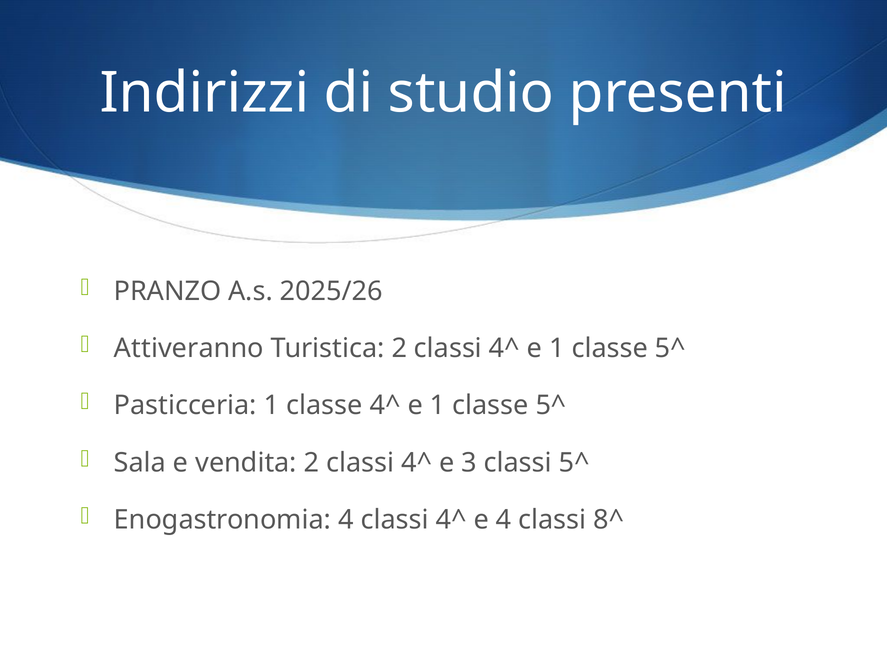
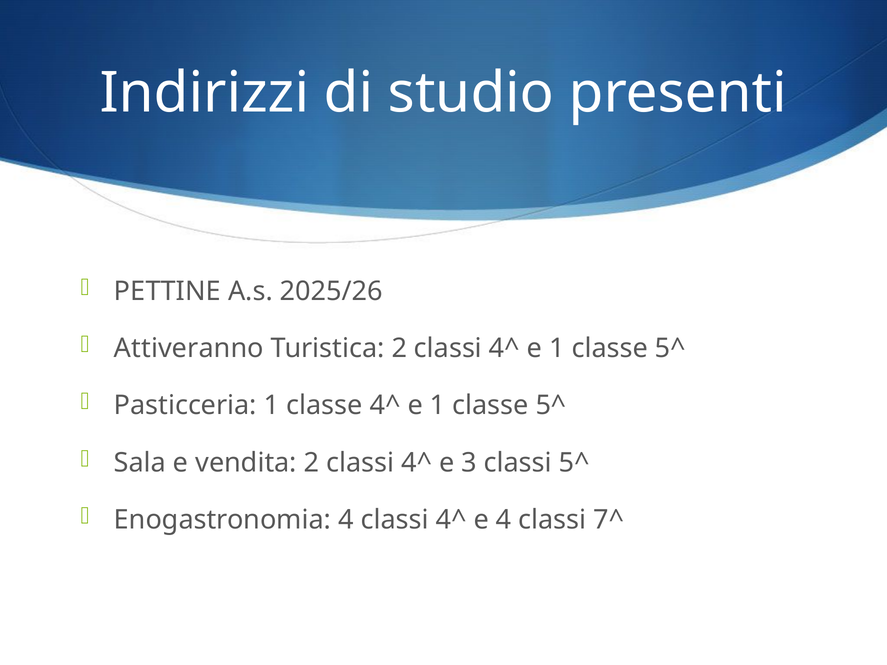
PRANZO: PRANZO -> PETTINE (167, 291)
8^: 8^ -> 7^ (609, 520)
